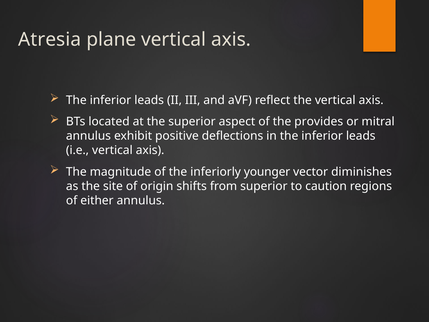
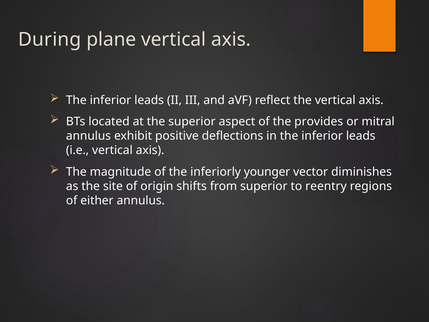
Atresia: Atresia -> During (50, 39)
caution: caution -> reentry (326, 186)
